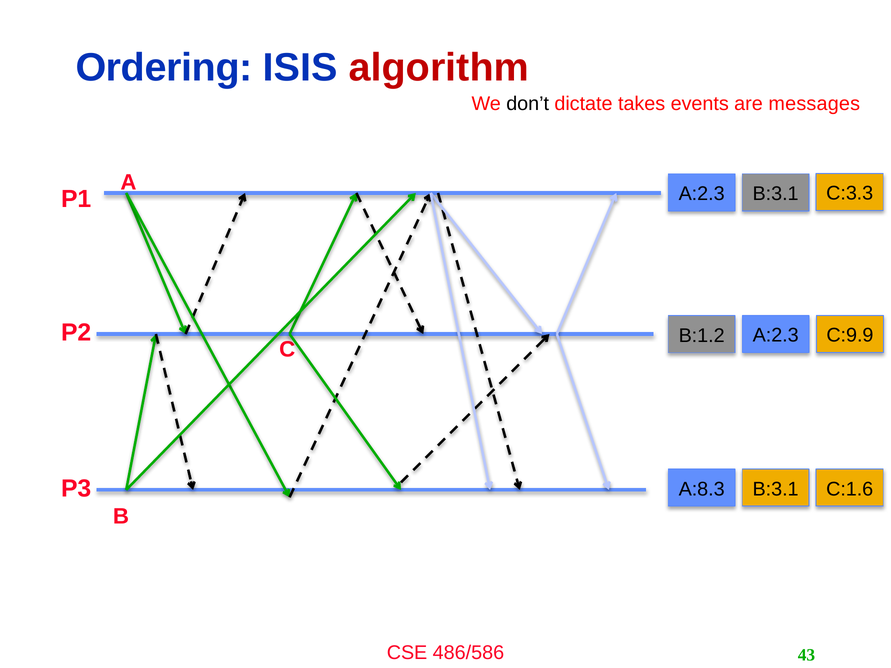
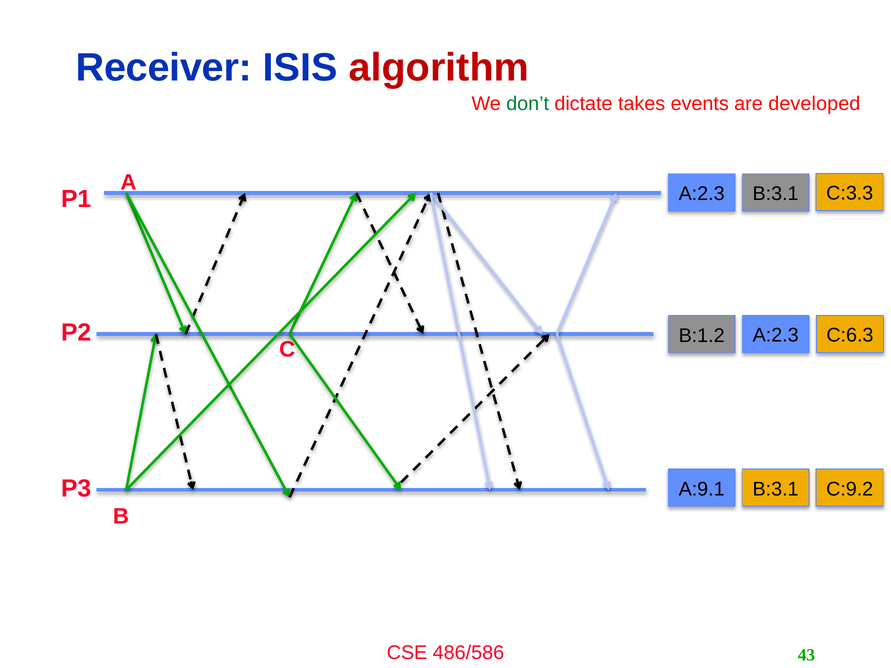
Ordering: Ordering -> Receiver (164, 68)
don’t colour: black -> green (528, 104)
messages: messages -> developed (814, 104)
C:9.9: C:9.9 -> C:6.3 (850, 335)
A:8.3: A:8.3 -> A:9.1 (702, 489)
C:1.6: C:1.6 -> C:9.2 (850, 489)
